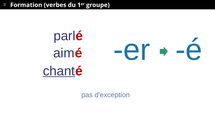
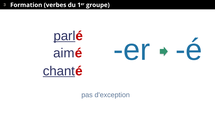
parl underline: none -> present (64, 36)
